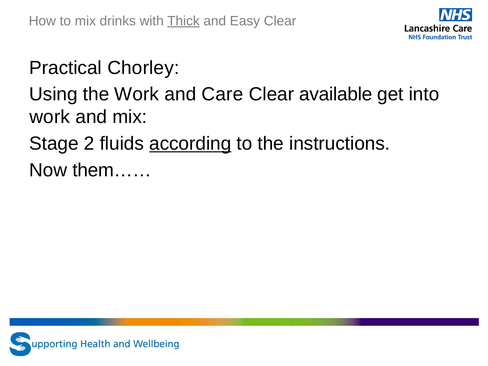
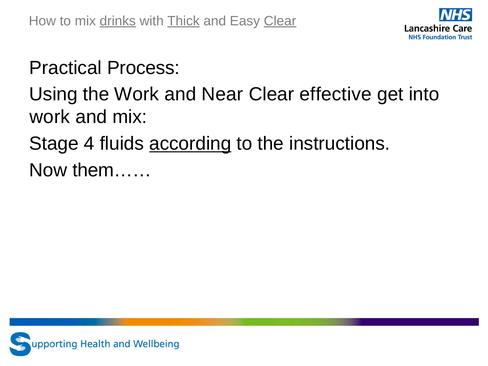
drinks underline: none -> present (118, 21)
Clear underline: none -> present (280, 21)
Chorley: Chorley -> Process (143, 68)
Care: Care -> Near (222, 94)
available: available -> effective (336, 94)
2: 2 -> 4 (89, 144)
